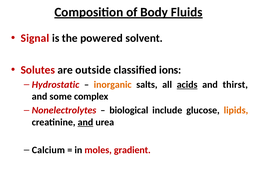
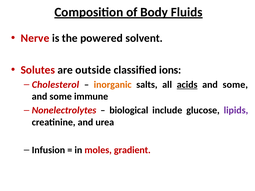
Signal: Signal -> Nerve (35, 38)
Hydrostatic: Hydrostatic -> Cholesterol (56, 85)
thirst: thirst -> some (235, 85)
complex: complex -> immune (91, 97)
lipids colour: orange -> purple (236, 110)
and underline: present -> none (85, 122)
Calcium: Calcium -> Infusion (48, 150)
